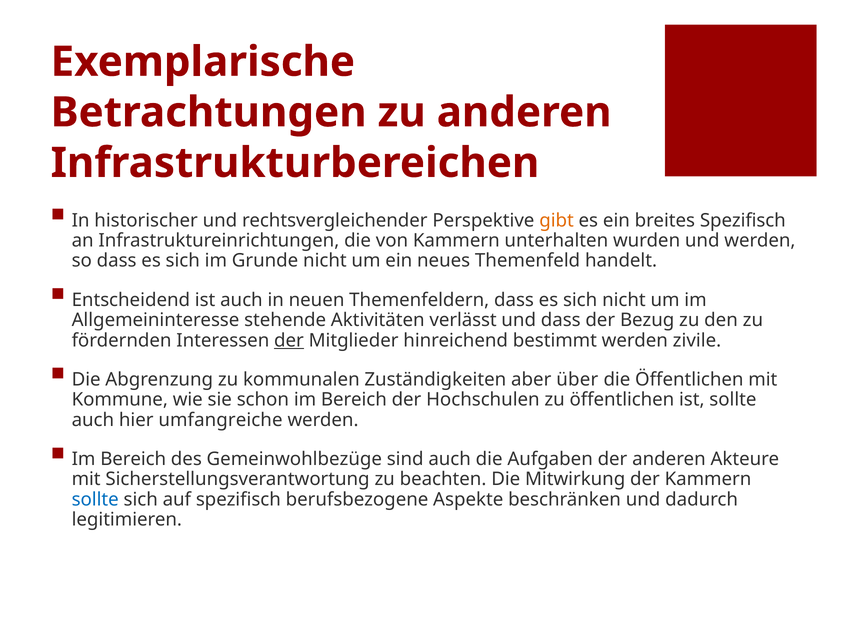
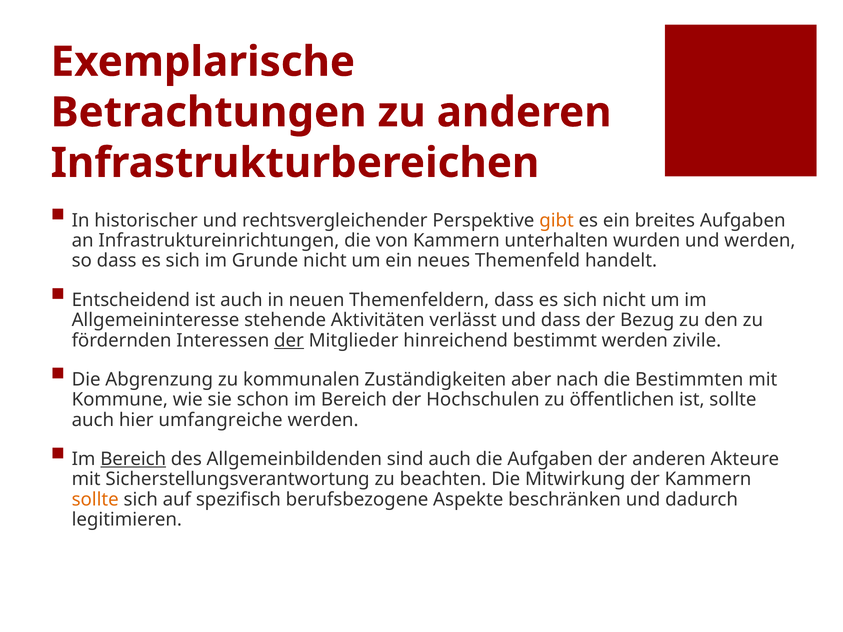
breites Spezifisch: Spezifisch -> Aufgaben (743, 220)
über: über -> nach (577, 380)
die Öffentlichen: Öffentlichen -> Bestimmten (689, 380)
Bereich underline: none -> present (133, 459)
Gemeinwohlbezüge: Gemeinwohlbezüge -> Allgemeinbildenden (294, 459)
sollte colour: blue -> orange (95, 500)
